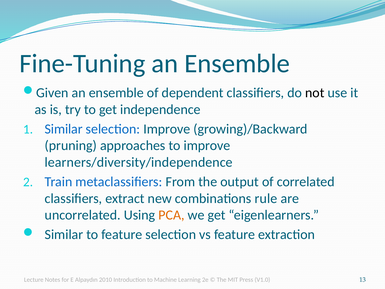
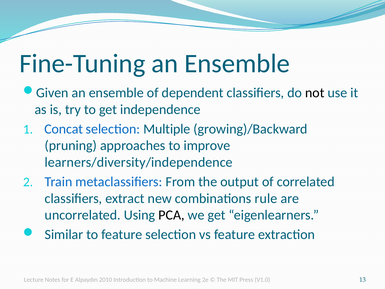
Similar: Similar -> Concat (64, 129)
selection Improve: Improve -> Multiple (167, 129)
PCA colour: orange -> black (171, 215)
